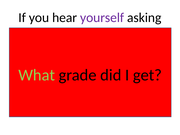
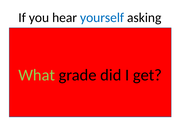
yourself colour: purple -> blue (102, 18)
